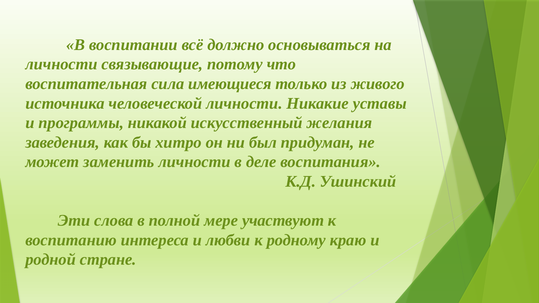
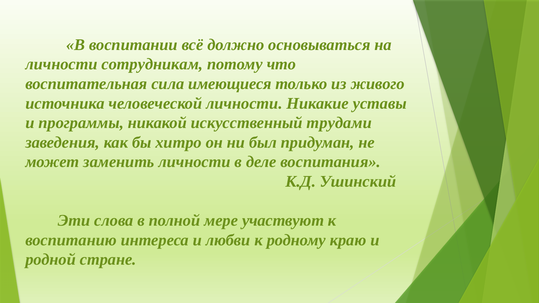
связывающие: связывающие -> сотрудникам (152, 64)
желания: желания -> трудами (339, 123)
